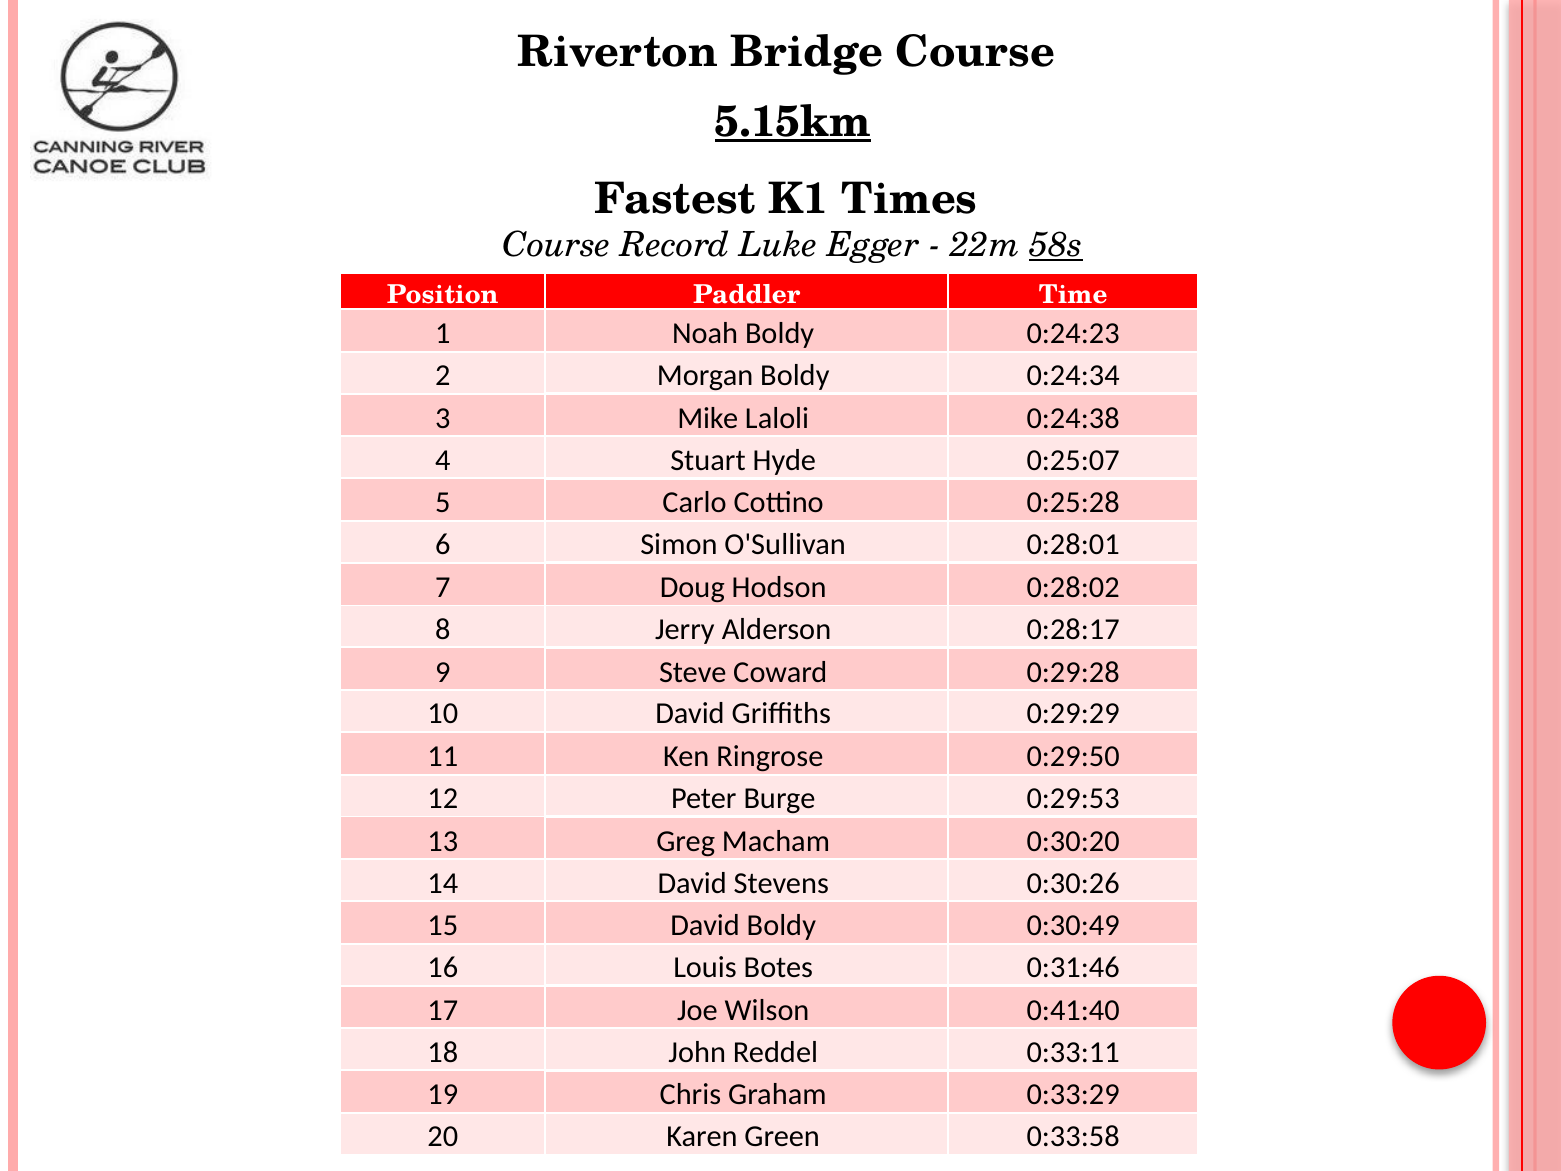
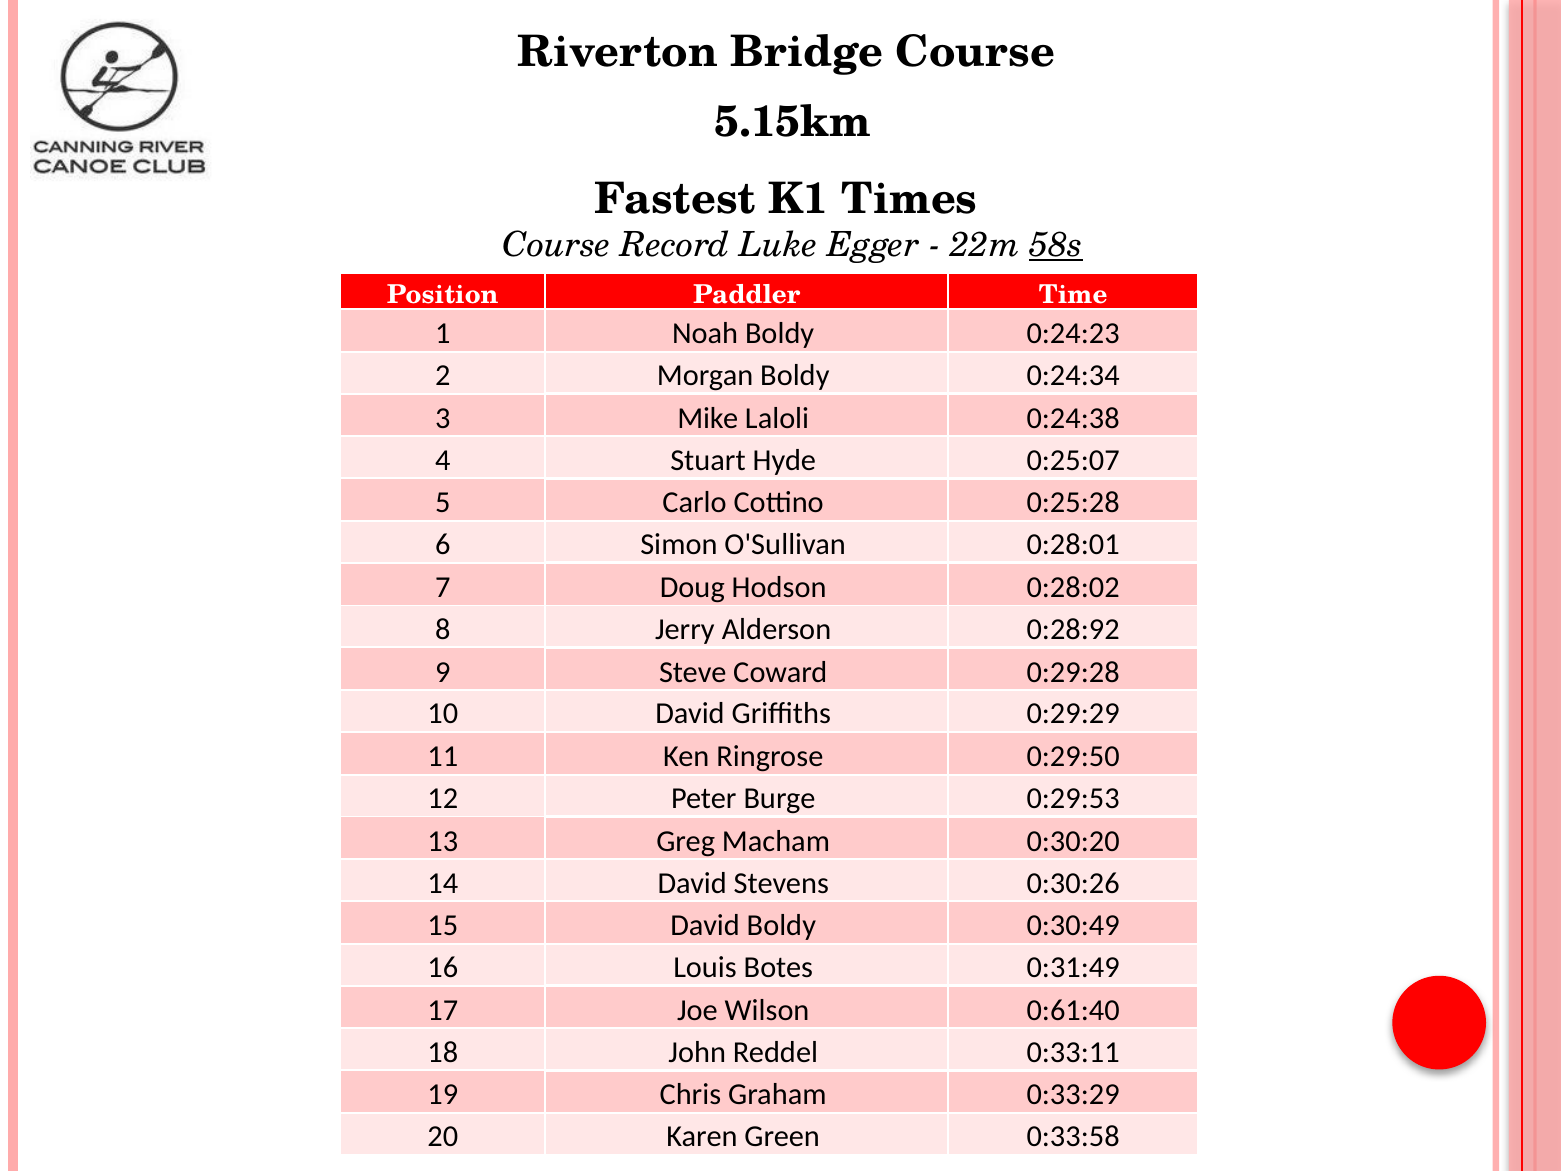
5.15km underline: present -> none (793, 122)
0:28:17: 0:28:17 -> 0:28:92 (1073, 629)
0:31:46: 0:31:46 -> 0:31:49 (1073, 967)
0:41:40: 0:41:40 -> 0:61:40 (1073, 1010)
